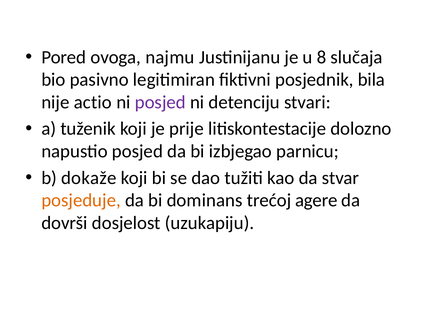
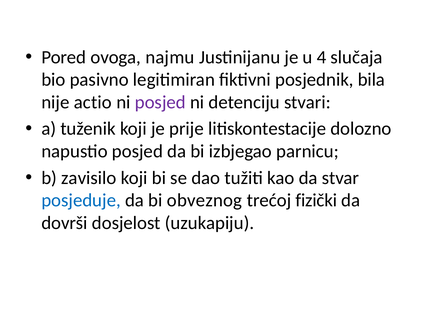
8: 8 -> 4 (322, 57)
dokaže: dokaže -> zavisilo (89, 178)
posjeduje colour: orange -> blue (81, 200)
dominans: dominans -> obveznog (205, 200)
agere: agere -> fizički (316, 200)
